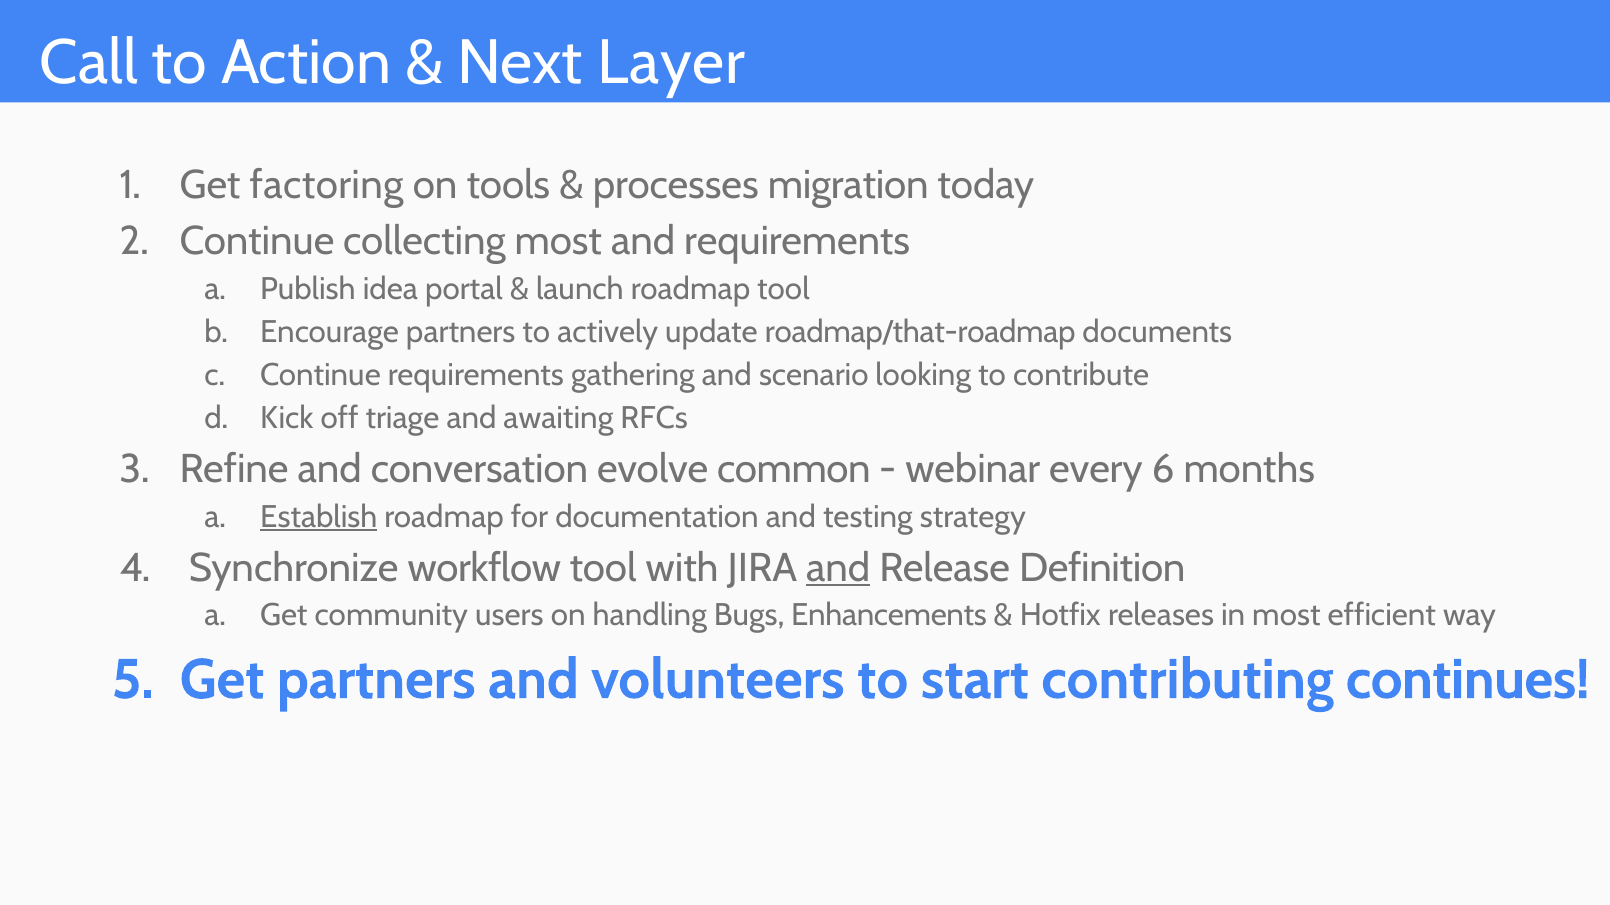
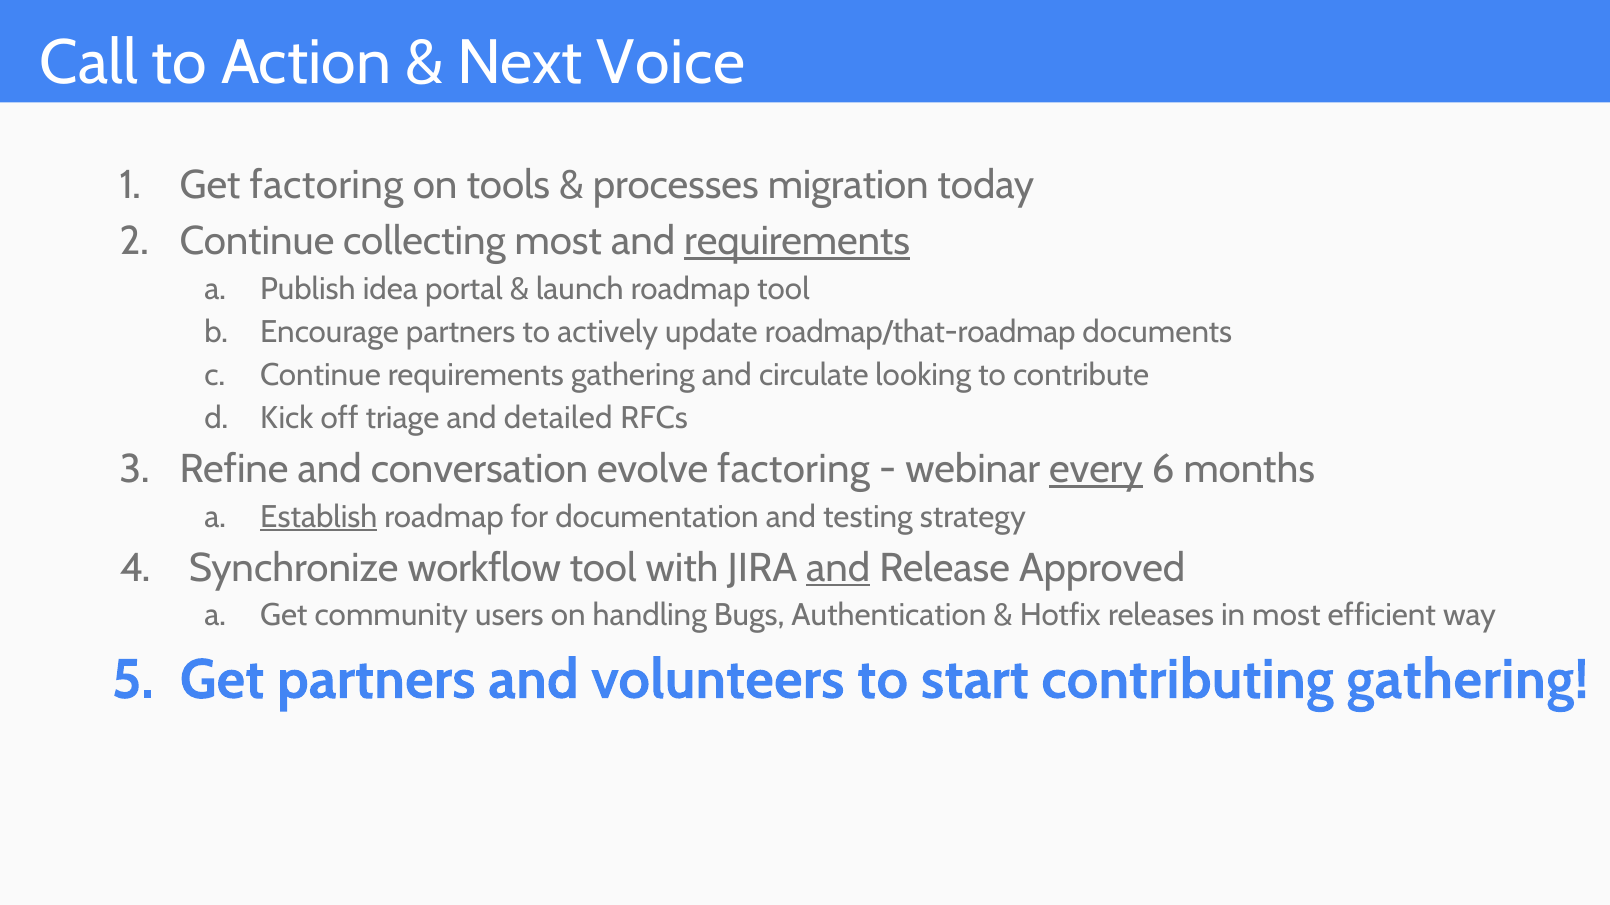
Layer: Layer -> Voice (671, 63)
requirements underline: none -> present (797, 241)
scenario: scenario -> circulate (814, 375)
awaiting: awaiting -> detailed (558, 419)
evolve common: common -> factoring (794, 469)
every underline: none -> present (1096, 469)
Definition: Definition -> Approved (1102, 568)
Enhancements: Enhancements -> Authentication (889, 616)
contributing continues: continues -> gathering (1467, 680)
